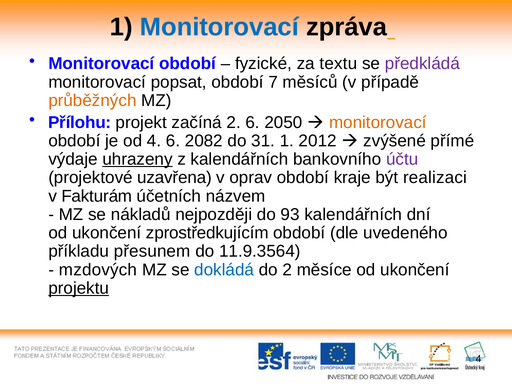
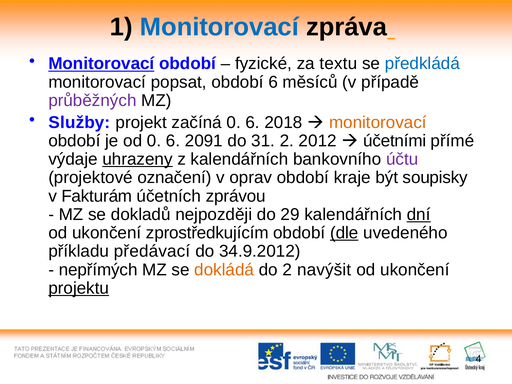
Monitorovací underline: none -> present (101, 64)
předkládá colour: purple -> blue (422, 64)
období 7: 7 -> 6 (273, 82)
průběžných colour: orange -> purple (92, 101)
Přílohu: Přílohu -> Služby (79, 122)
začíná 2: 2 -> 0 (234, 122)
2050: 2050 -> 2018 (283, 122)
od 4: 4 -> 0 (154, 141)
2082: 2082 -> 2091 (204, 141)
31 1: 1 -> 2 (287, 141)
zvýšené: zvýšené -> účetními (395, 141)
uzavřena: uzavřena -> označení (174, 178)
realizaci: realizaci -> soupisky (435, 178)
názvem: názvem -> zprávou (236, 196)
nákladů: nákladů -> dokladů (141, 214)
93: 93 -> 29 (290, 214)
dní underline: none -> present (419, 214)
dle underline: none -> present (344, 233)
přesunem: přesunem -> předávací (152, 251)
11.9.3564: 11.9.3564 -> 34.9.2012 (260, 251)
mzdových: mzdových -> nepřímých (98, 270)
dokládá colour: blue -> orange (224, 270)
měsíce: měsíce -> navýšit (324, 270)
